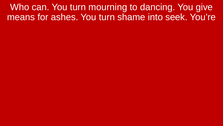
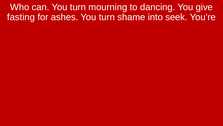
means: means -> fasting (21, 17)
